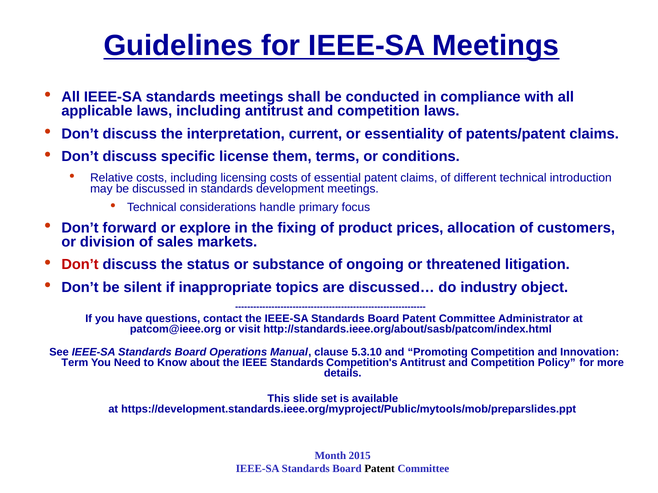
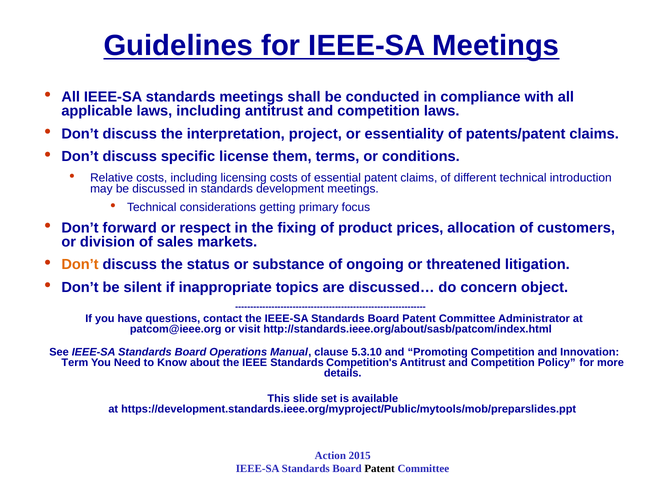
current: current -> project (315, 134)
handle: handle -> getting (278, 208)
explore: explore -> respect (205, 228)
Don’t colour: red -> orange (80, 265)
industry: industry -> concern (489, 288)
Month: Month -> Action (330, 456)
